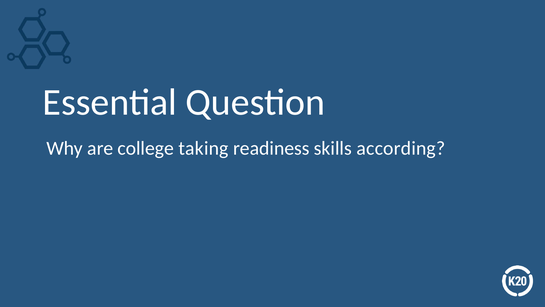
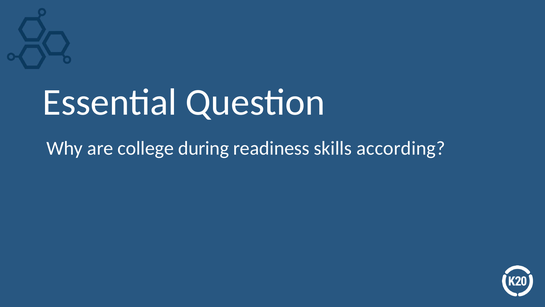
taking: taking -> during (204, 148)
